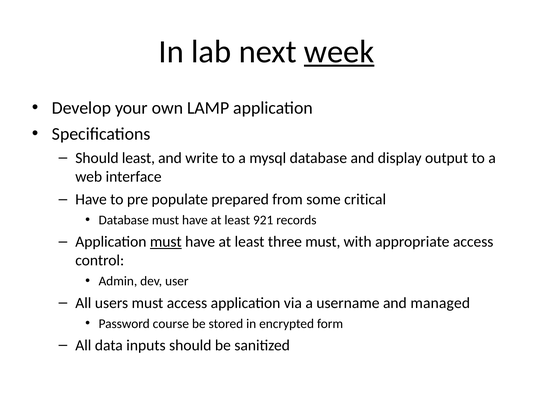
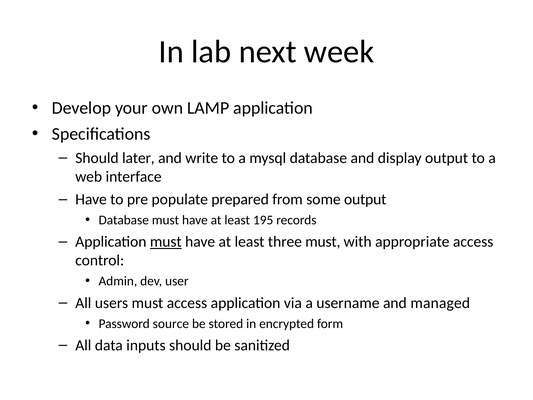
week underline: present -> none (339, 52)
Should least: least -> later (138, 158)
some critical: critical -> output (365, 199)
921: 921 -> 195 (263, 220)
course: course -> source (171, 323)
